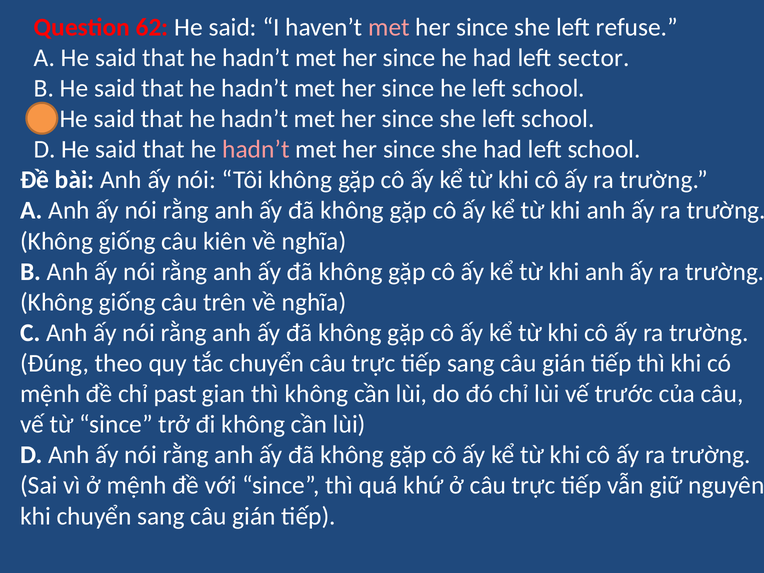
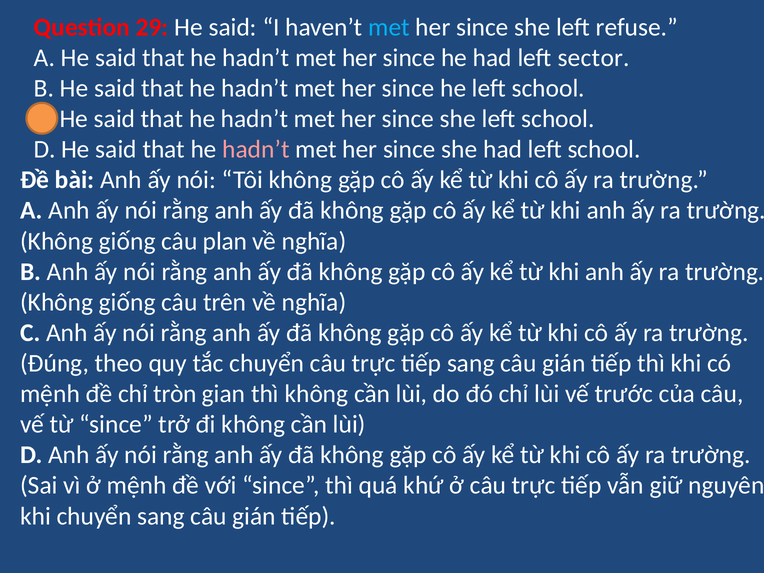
62: 62 -> 29 (152, 27)
met colour: pink -> light blue (389, 27)
kiên: kiên -> plan (225, 241)
past: past -> tròn (175, 394)
